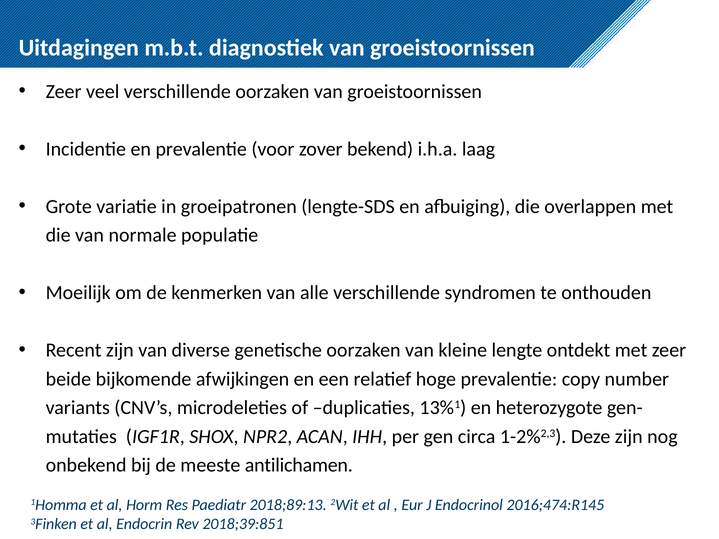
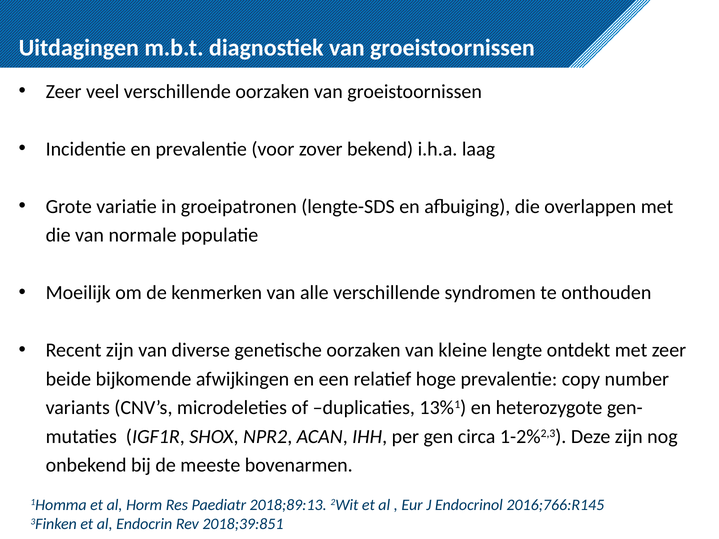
antilichamen: antilichamen -> bovenarmen (299, 465)
2016;474:R145: 2016;474:R145 -> 2016;766:R145 (555, 505)
